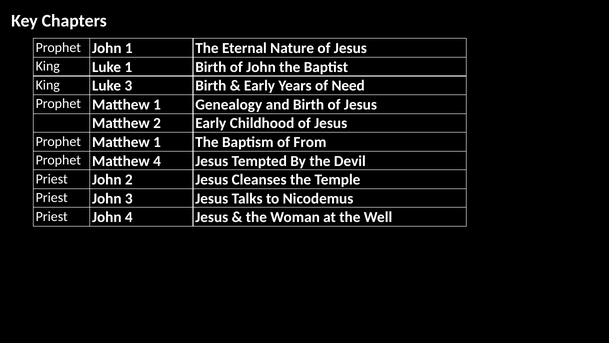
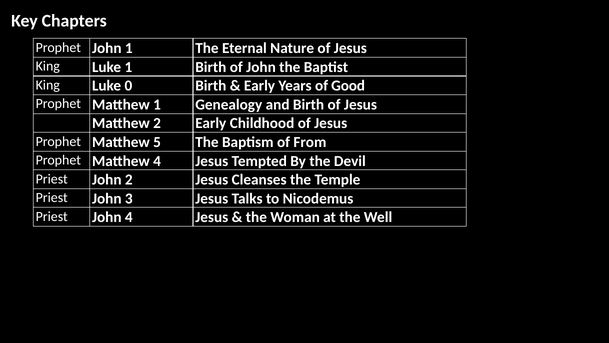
Luke 3: 3 -> 0 (128, 86)
Need: Need -> Good (348, 86)
1: 1 -> 5 (157, 142)
